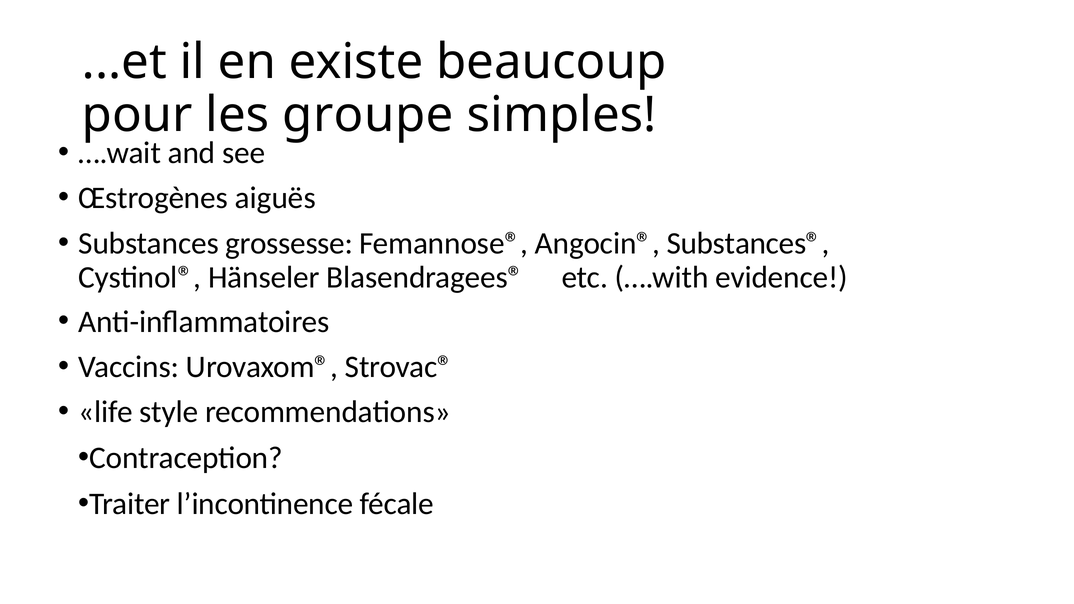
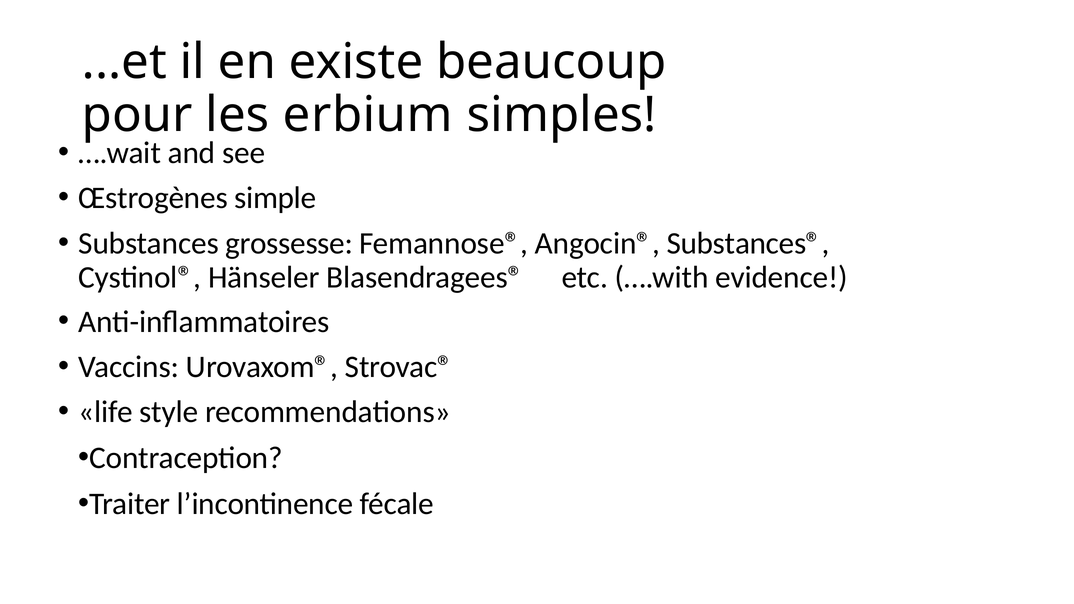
groupe: groupe -> erbium (368, 115)
aiguës: aiguës -> simple (275, 198)
